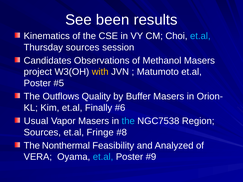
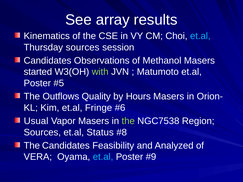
been: been -> array (113, 20)
project: project -> started (38, 72)
with colour: yellow -> light green (100, 72)
Buffer: Buffer -> Hours (138, 97)
Finally: Finally -> Fringe (99, 108)
the colour: light blue -> light green (128, 121)
Fringe: Fringe -> Status (100, 132)
The Nonthermal: Nonthermal -> Candidates (66, 146)
